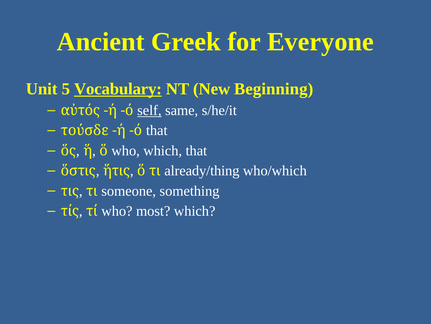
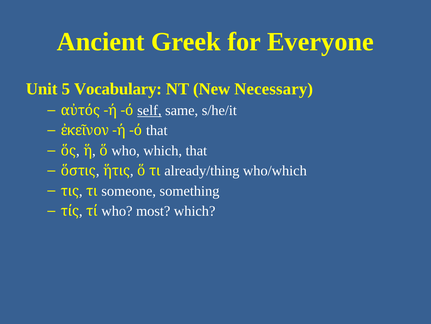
Vocabulary underline: present -> none (118, 89)
Beginning: Beginning -> Necessary (274, 89)
τούσδε: τούσδε -> ἐκεῖνον (85, 130)
